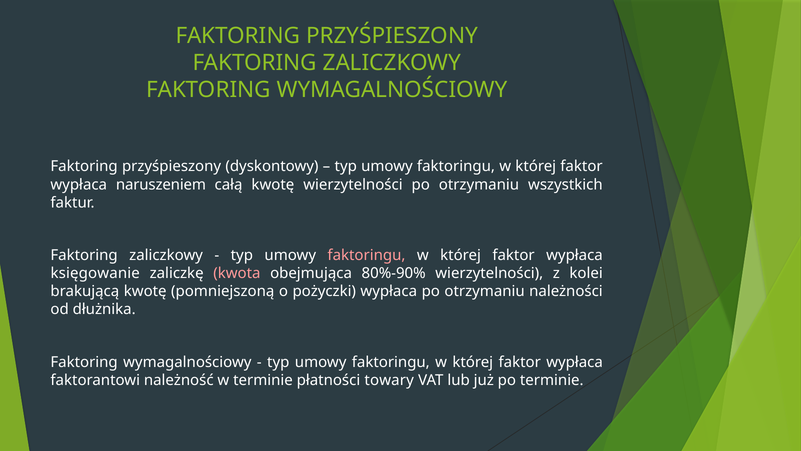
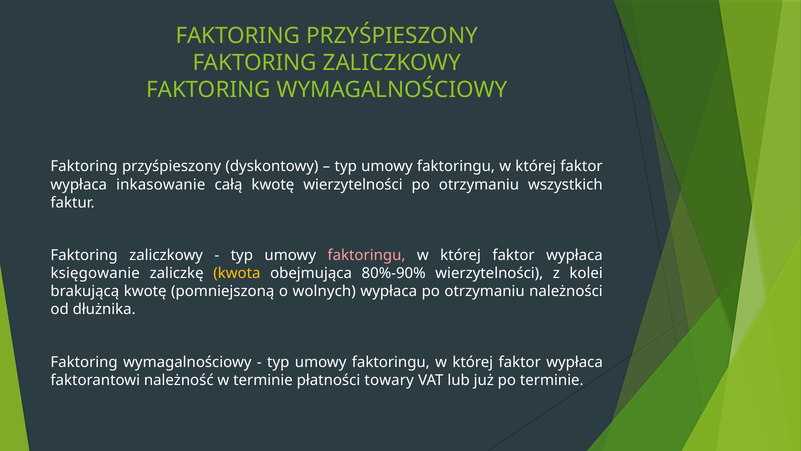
naruszeniem: naruszeniem -> inkasowanie (161, 184)
kwota colour: pink -> yellow (237, 273)
pożyczki: pożyczki -> wolnych (324, 291)
